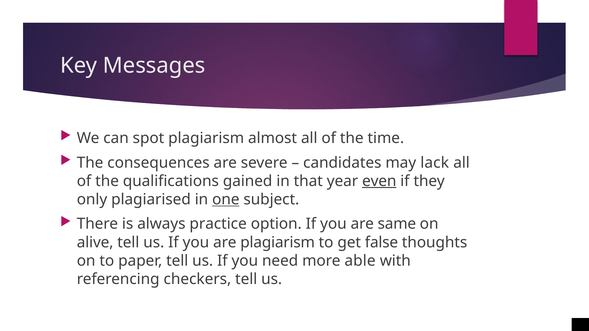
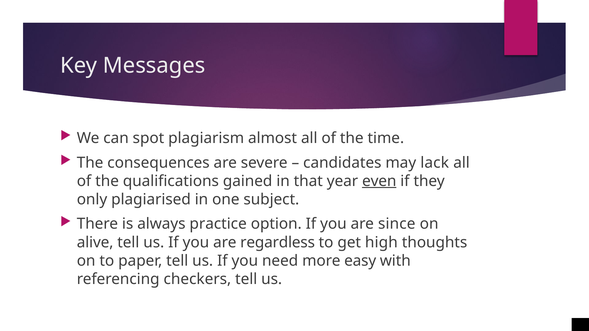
one underline: present -> none (226, 200)
same: same -> since (397, 224)
are plagiarism: plagiarism -> regardless (278, 243)
false: false -> high (381, 243)
able: able -> easy (360, 261)
